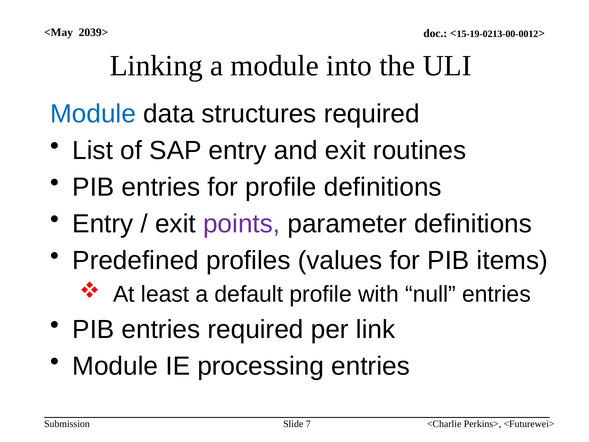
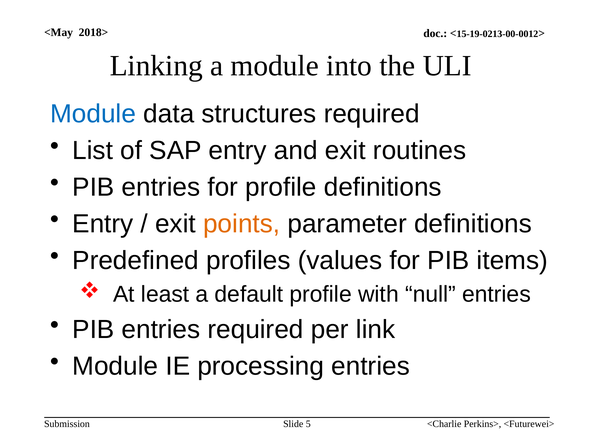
2039>: 2039> -> 2018> (93, 32)
points colour: purple -> orange (242, 224)
7: 7 -> 5 (308, 424)
